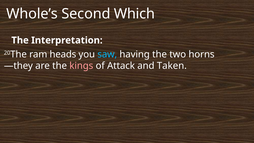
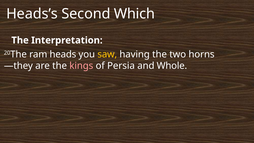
Whole’s: Whole’s -> Heads’s (32, 14)
saw colour: light blue -> yellow (107, 54)
Attack: Attack -> Persia (121, 66)
Taken: Taken -> Whole (172, 66)
